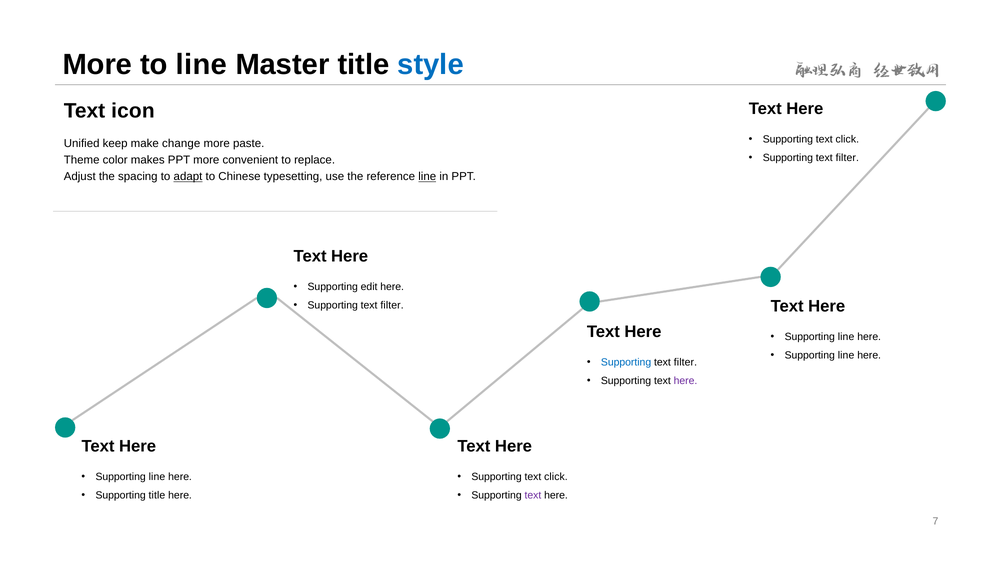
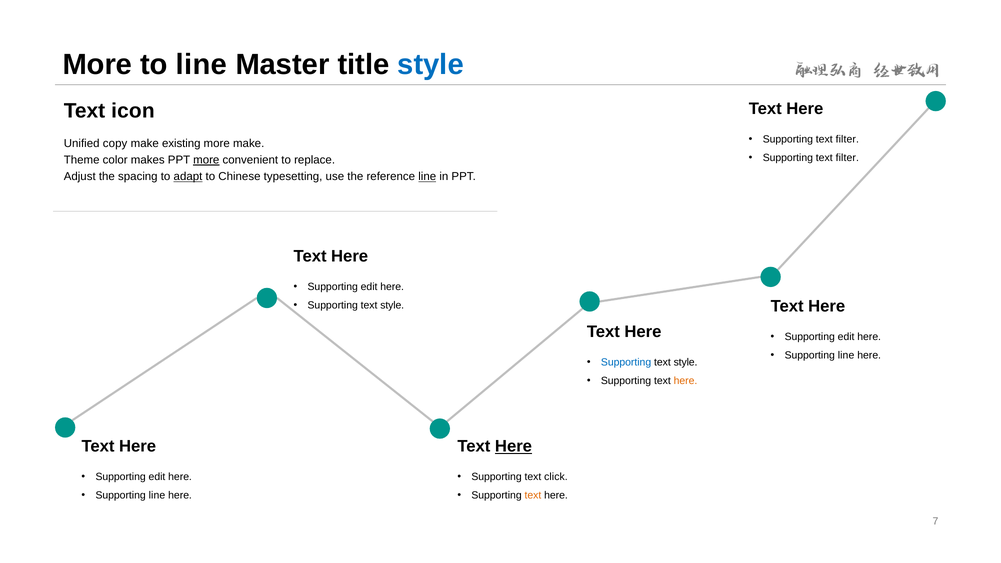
click: click -> filter (847, 139)
keep: keep -> copy (115, 144)
change: change -> existing (181, 144)
more paste: paste -> make (249, 144)
more underline: none -> present (206, 160)
filter: filter -> style (392, 305)
line: line -> edit (846, 337)
filter: filter -> style (686, 362)
here colour: purple -> orange (686, 381)
Here underline: none -> present (513, 446)
line: line -> edit (157, 477)
title: title -> line (157, 496)
text colour: purple -> orange (533, 496)
